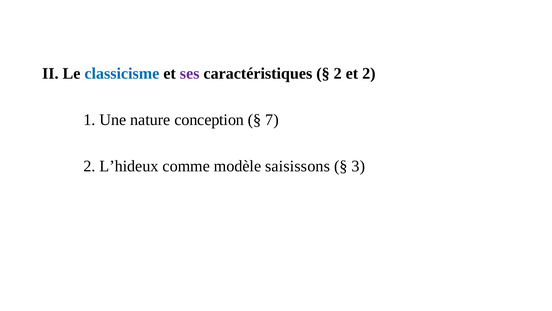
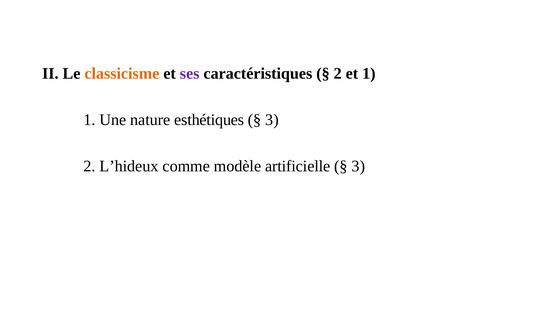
classicisme colour: blue -> orange (122, 73)
et 2: 2 -> 1 (369, 73)
conception: conception -> esthétiques (209, 120)
7: 7 -> 3 (272, 120)
saisissons: saisissons -> artificielle (298, 166)
